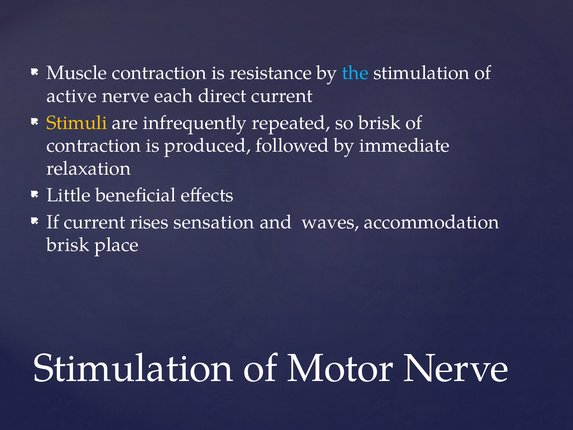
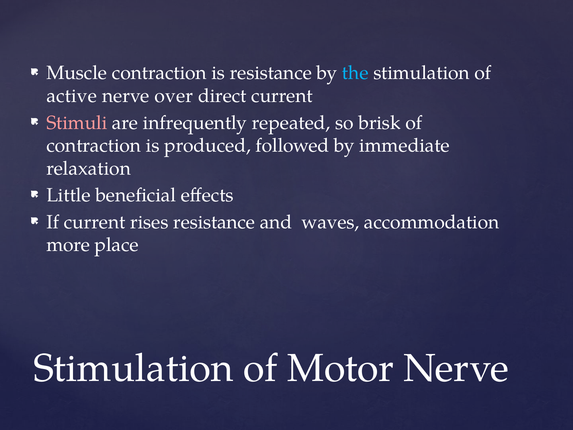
each: each -> over (174, 96)
Stimuli colour: yellow -> pink (77, 123)
rises sensation: sensation -> resistance (214, 222)
brisk: brisk -> more (68, 245)
